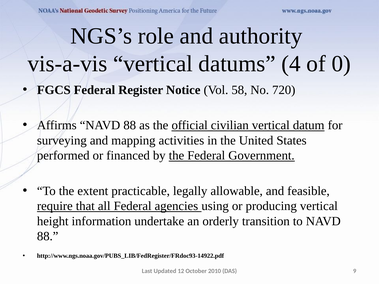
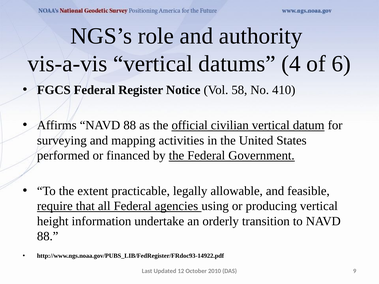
0: 0 -> 6 (341, 64)
720: 720 -> 410 (284, 90)
